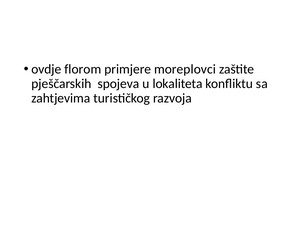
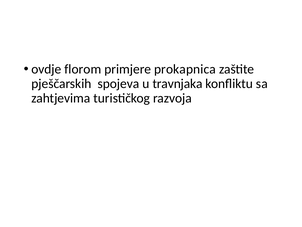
moreplovci: moreplovci -> prokapnica (185, 69)
lokaliteta: lokaliteta -> travnjaka (178, 83)
